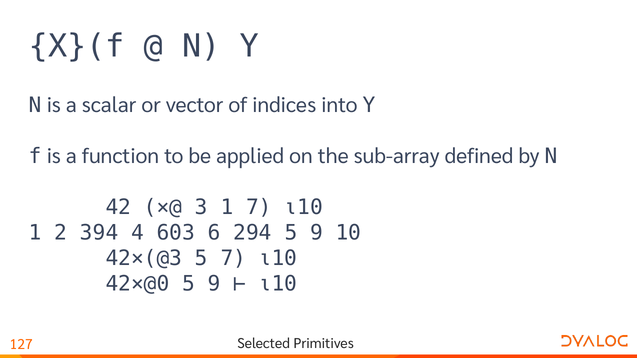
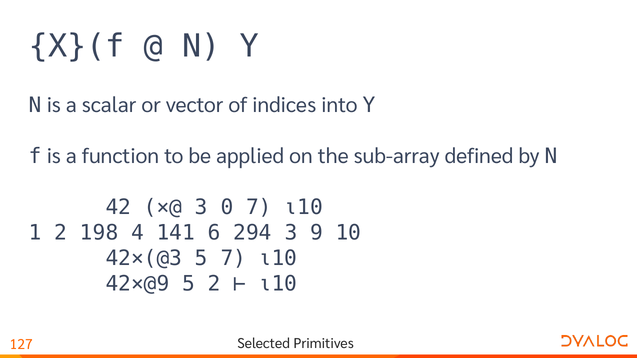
3 1: 1 -> 0 (227, 207)
394: 394 -> 198 (99, 233)
603: 603 -> 141 (176, 233)
294 5: 5 -> 3 (291, 233)
42×@0: 42×@0 -> 42×@9 (137, 284)
9: 9 -> 2 (214, 284)
